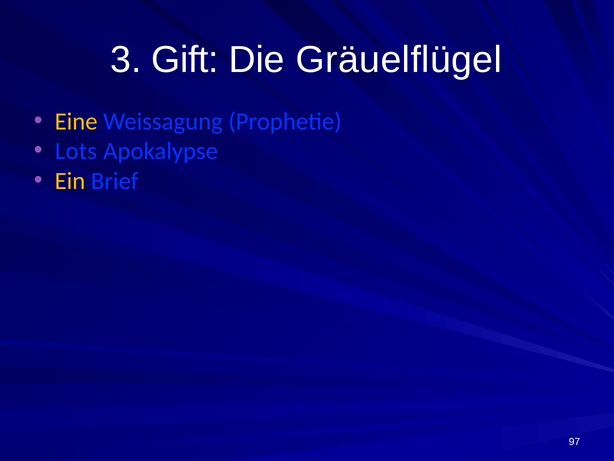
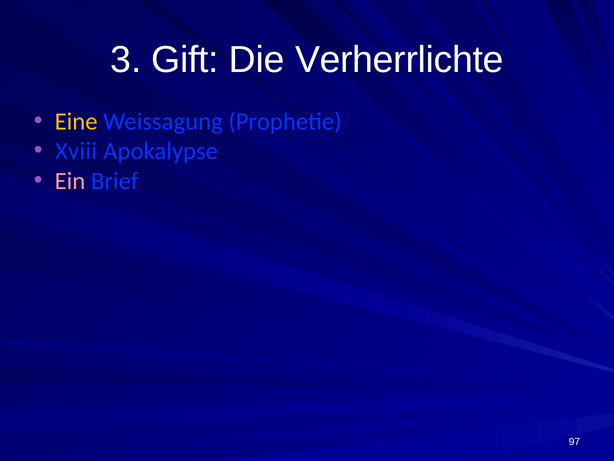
Gräuelflügel: Gräuelflügel -> Verherrlichte (399, 60)
Lots: Lots -> Xviii (76, 151)
Ein colour: yellow -> pink (70, 181)
